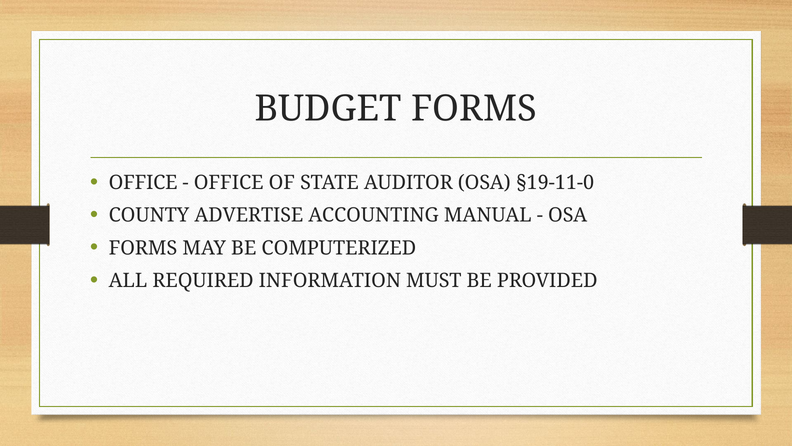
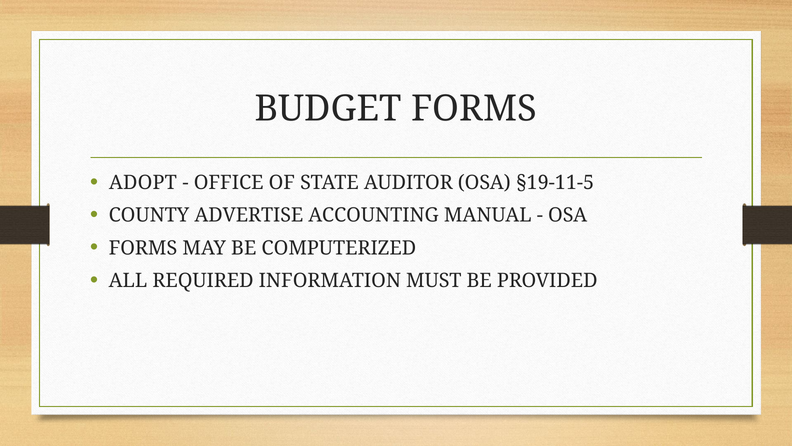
OFFICE: OFFICE -> ADOPT (143, 182)
§19-11-0: §19-11-0 -> §19-11-5 (555, 182)
